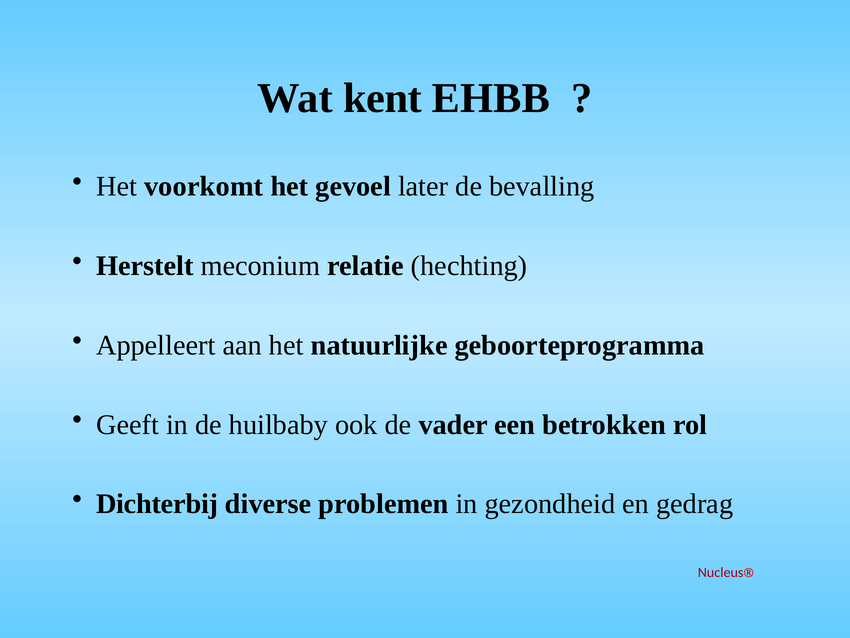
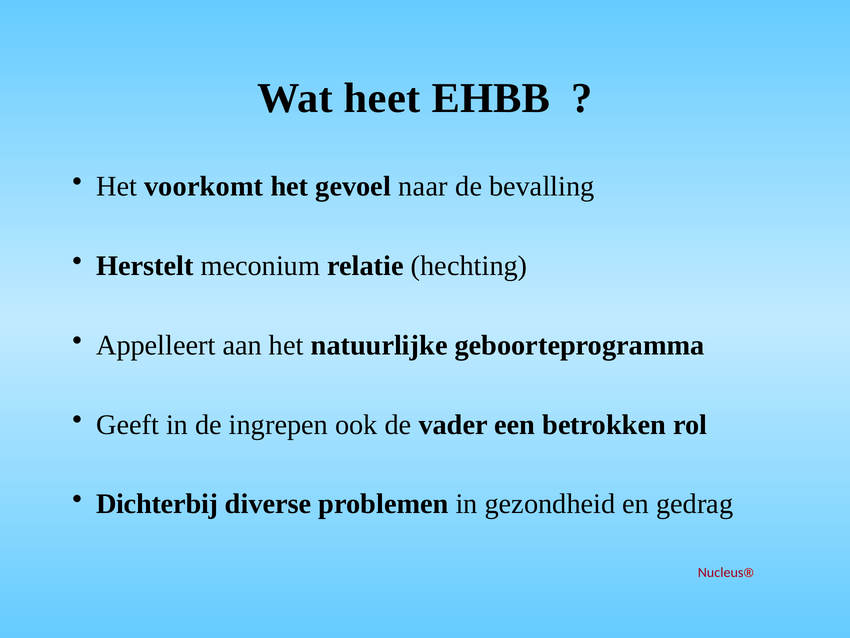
kent: kent -> heet (382, 98)
later: later -> naar (423, 186)
huilbaby: huilbaby -> ingrepen (278, 424)
